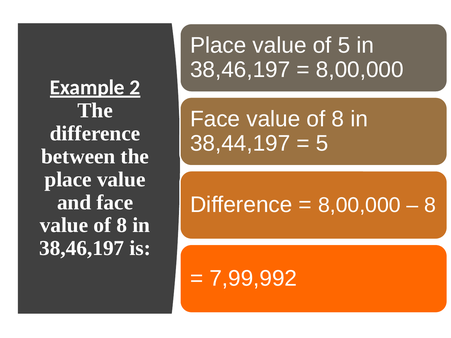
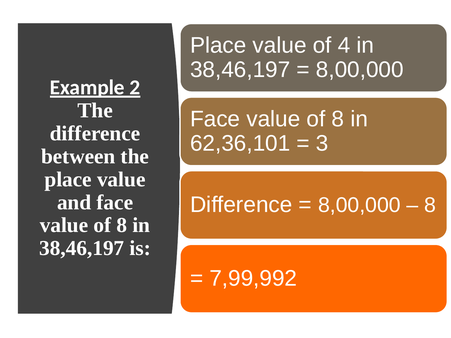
of 5: 5 -> 4 (344, 46)
38,44,197: 38,44,197 -> 62,36,101 (240, 144)
5: 5 -> 3 (322, 144)
